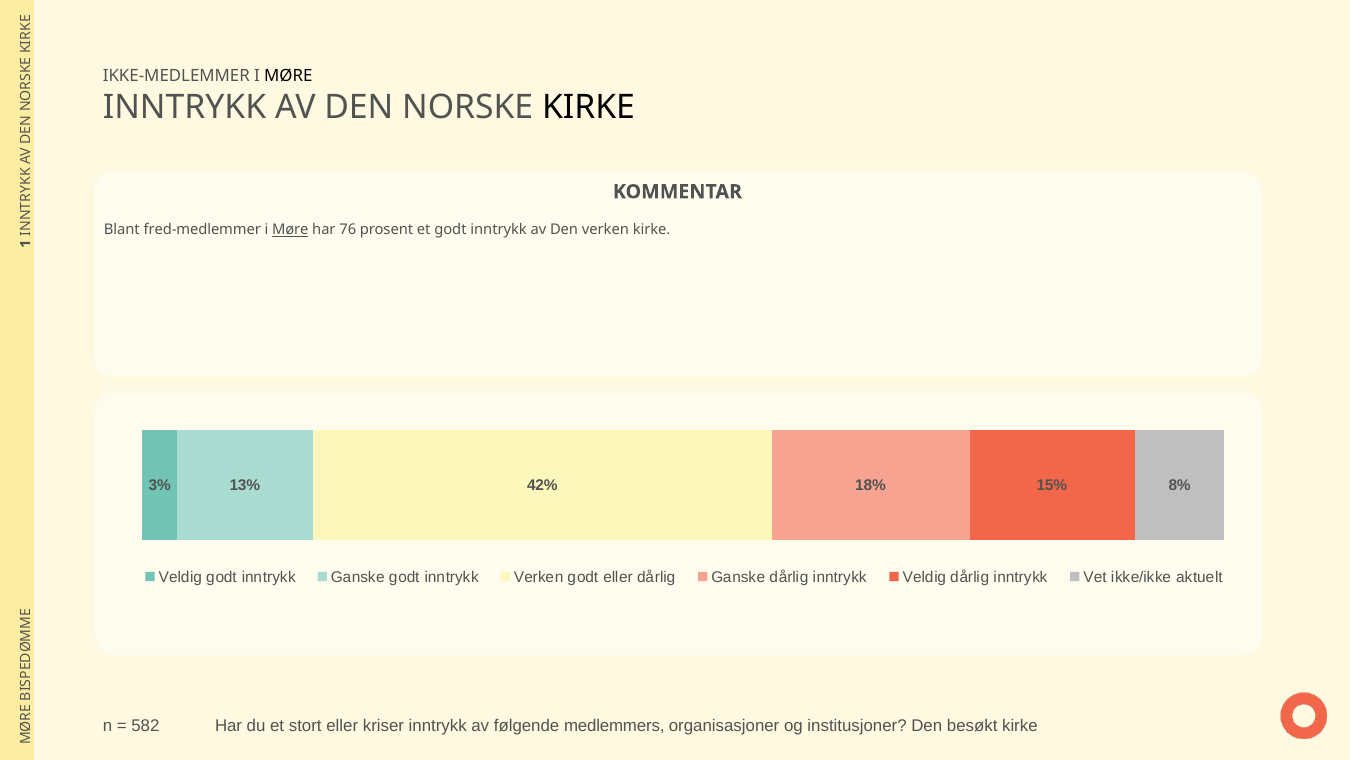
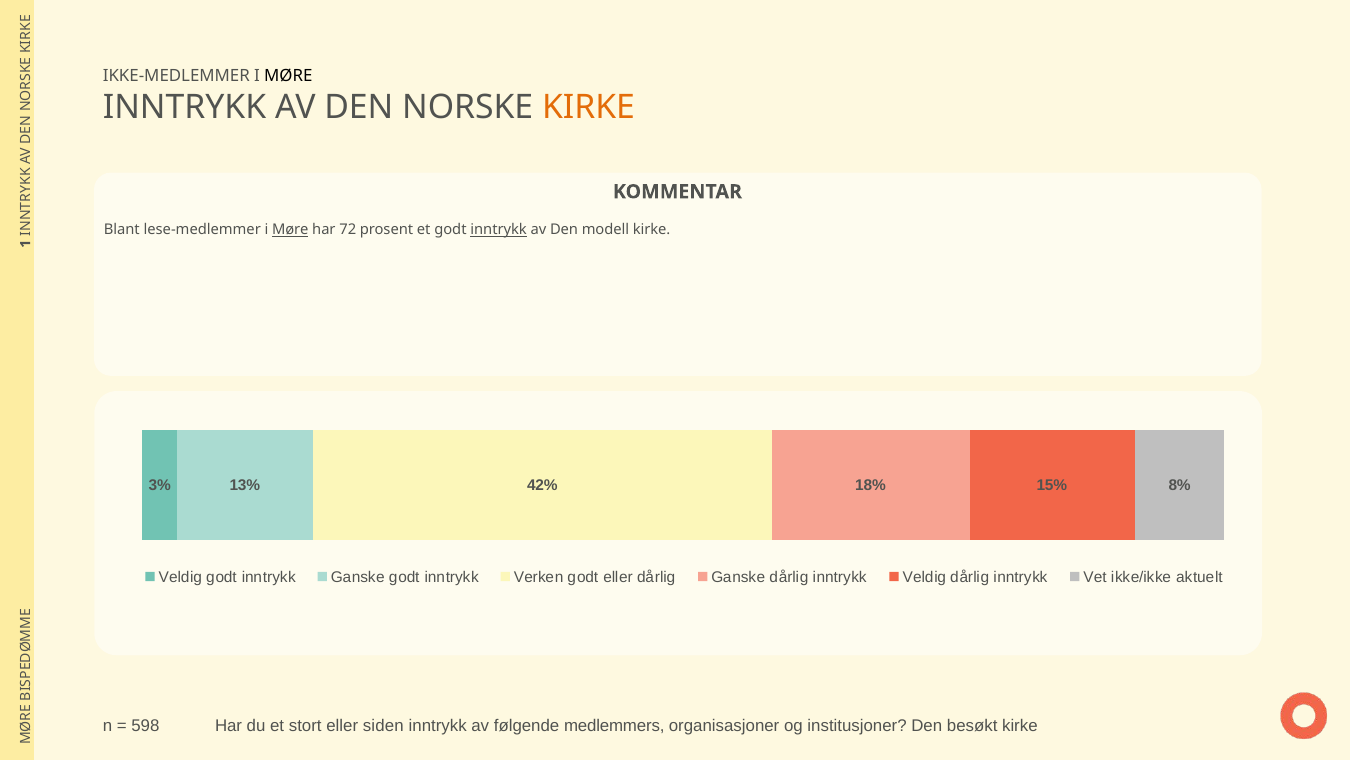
KIRKE colour: black -> orange (588, 108)
fred-medlemmer: fred-medlemmer -> lese-medlemmer (202, 230)
76: 76 -> 72 (348, 230)
inntrykk underline: none -> present (499, 230)
Den verken: verken -> modell (605, 230)
582: 582 -> 598 (145, 725)
kriser: kriser -> siden (383, 725)
